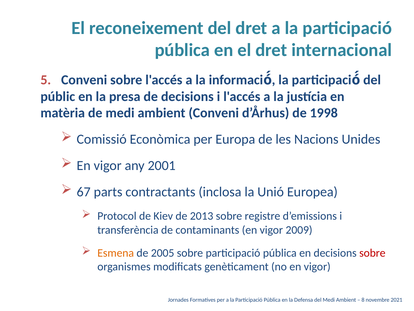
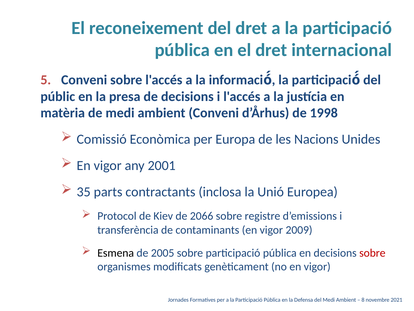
67: 67 -> 35 (84, 192)
2013: 2013 -> 2066 (202, 216)
Esmena colour: orange -> black (116, 253)
